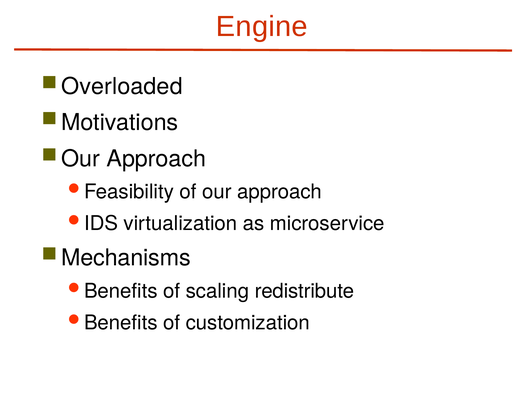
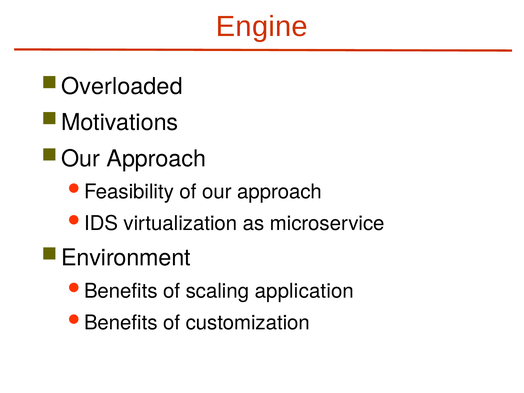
Mechanisms: Mechanisms -> Environment (126, 258)
redistribute: redistribute -> application (304, 291)
